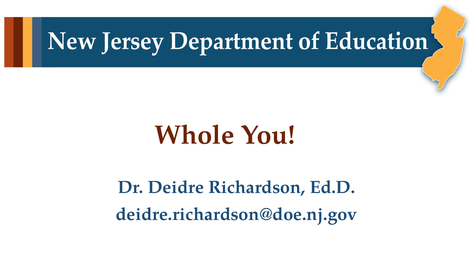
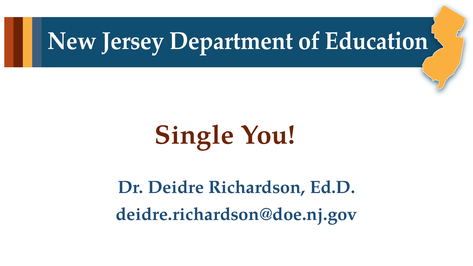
Whole: Whole -> Single (194, 135)
